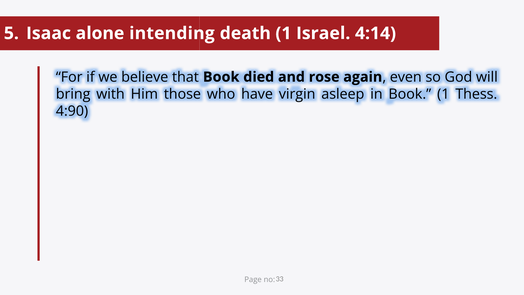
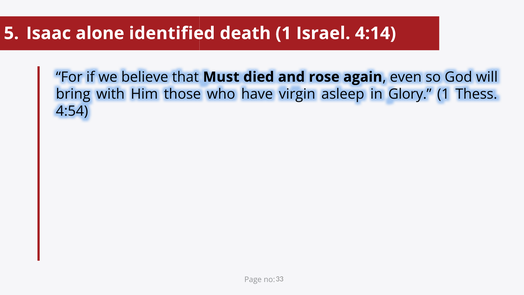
intending: intending -> identified (172, 33)
that Book: Book -> Must (221, 77)
in Book: Book -> Glory (410, 94)
4:90: 4:90 -> 4:54 (72, 111)
